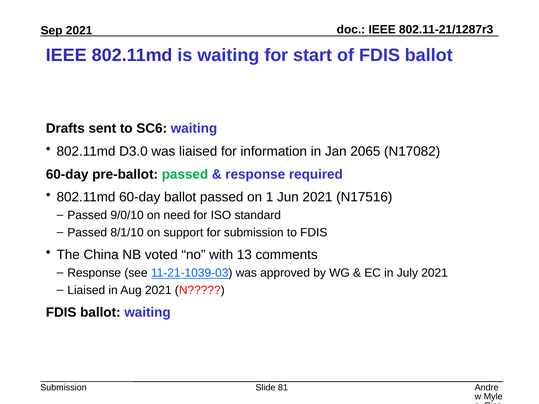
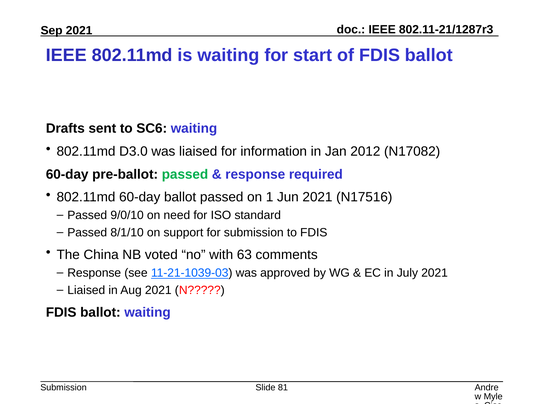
2065: 2065 -> 2012 (365, 151)
13: 13 -> 63 (244, 255)
